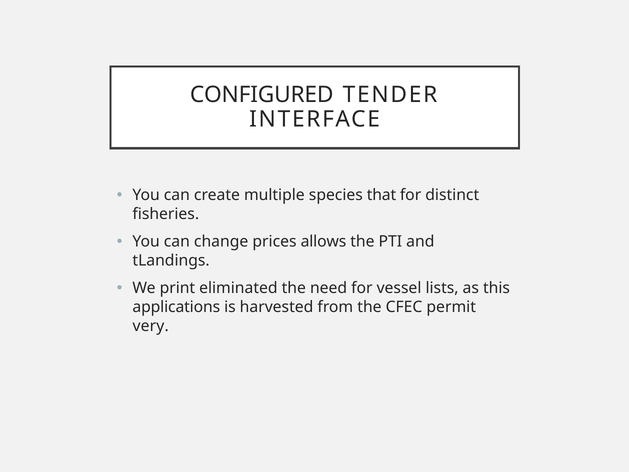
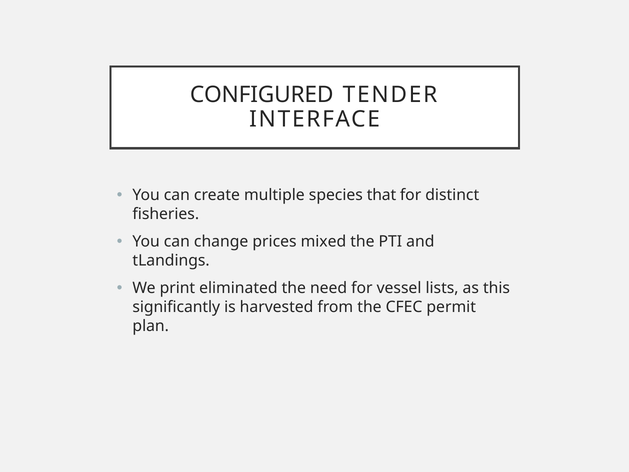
allows: allows -> mixed (323, 242)
applications: applications -> significantly (176, 307)
very: very -> plan (151, 326)
